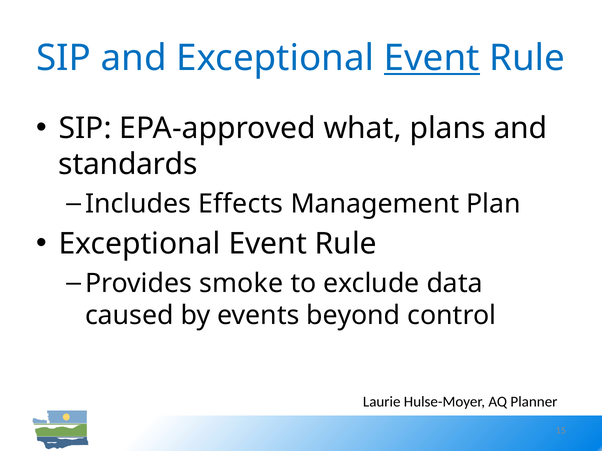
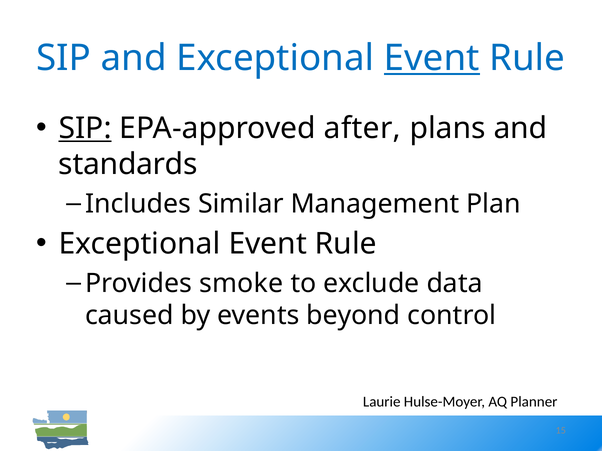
SIP underline: none -> present (85, 129)
what: what -> after (363, 129)
Effects: Effects -> Similar (241, 204)
